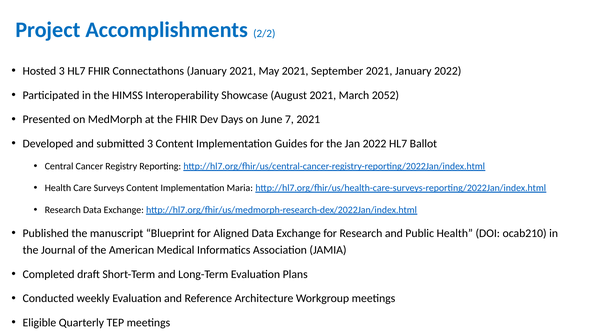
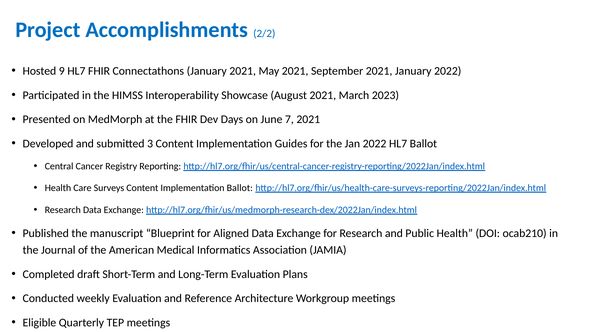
Hosted 3: 3 -> 9 (62, 71)
2052: 2052 -> 2023 (385, 95)
Implementation Maria: Maria -> Ballot (240, 188)
